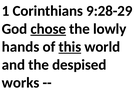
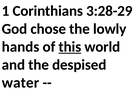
9:28-29: 9:28-29 -> 3:28-29 (109, 11)
chose underline: present -> none (48, 29)
works: works -> water (20, 83)
